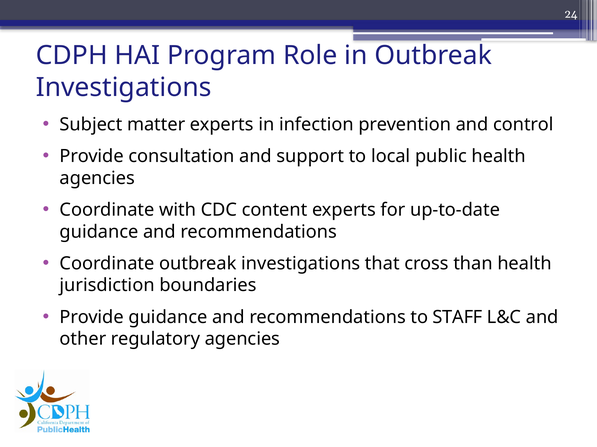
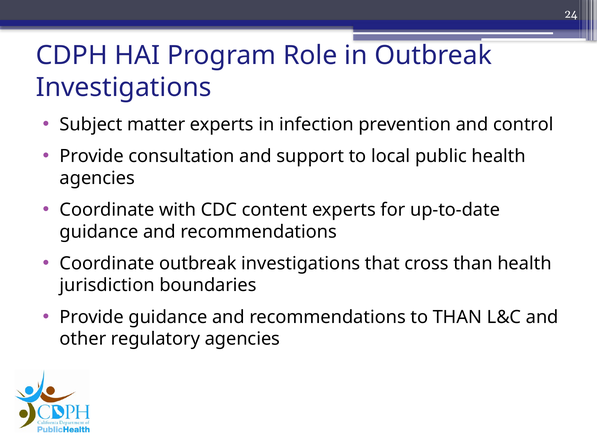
to STAFF: STAFF -> THAN (457, 318)
